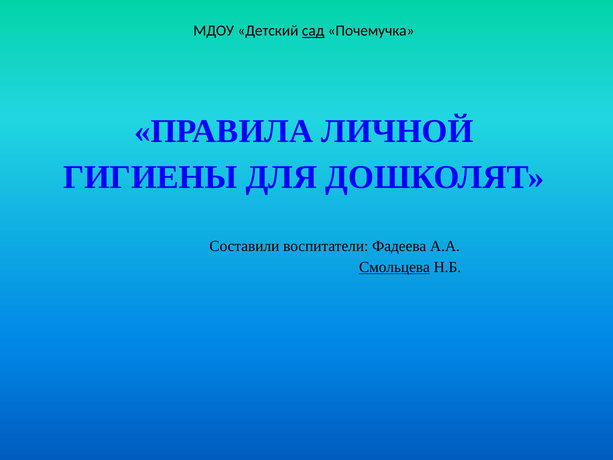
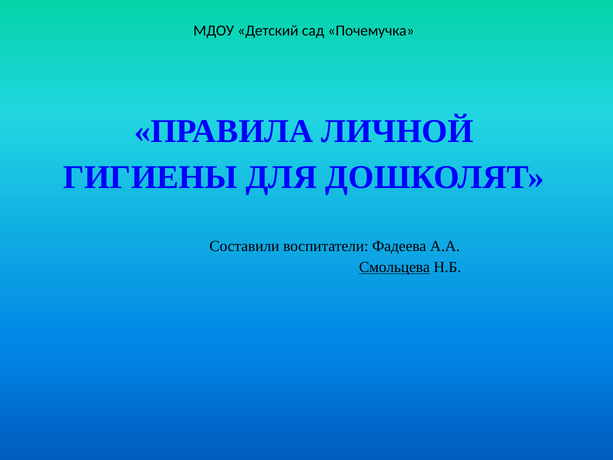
сад underline: present -> none (313, 31)
